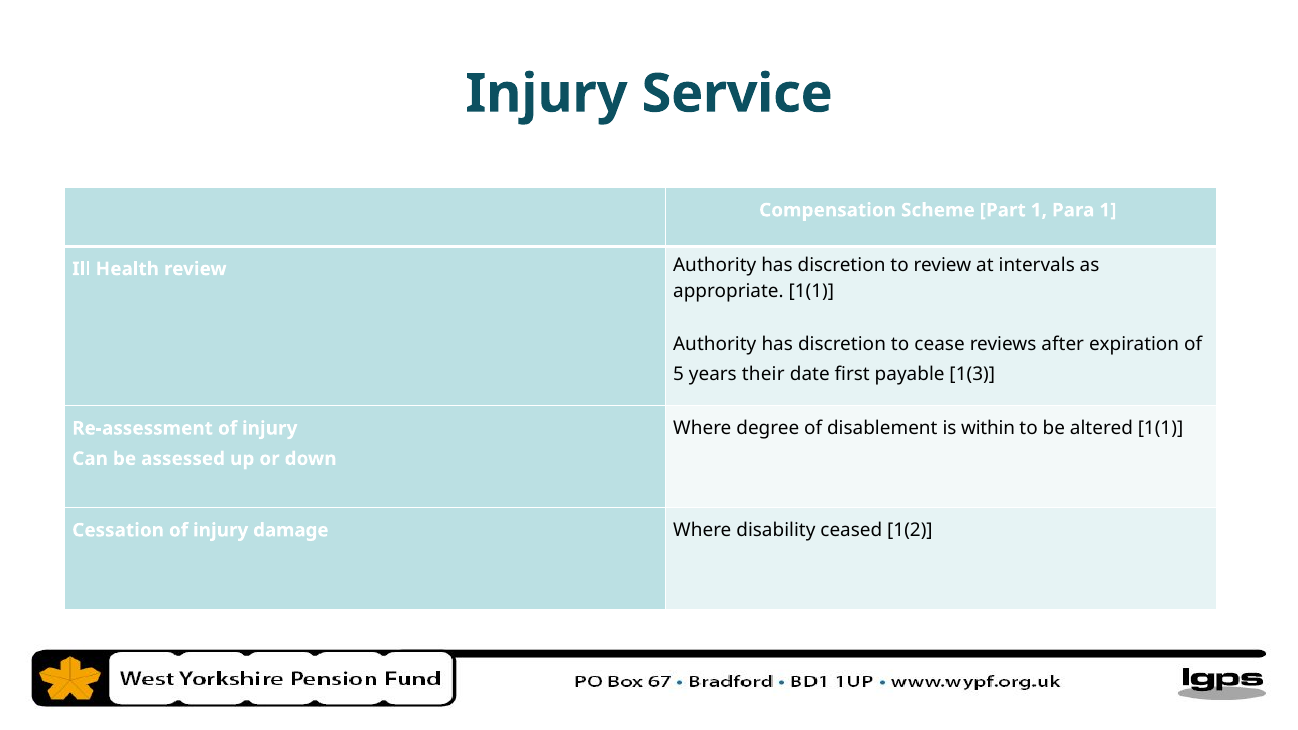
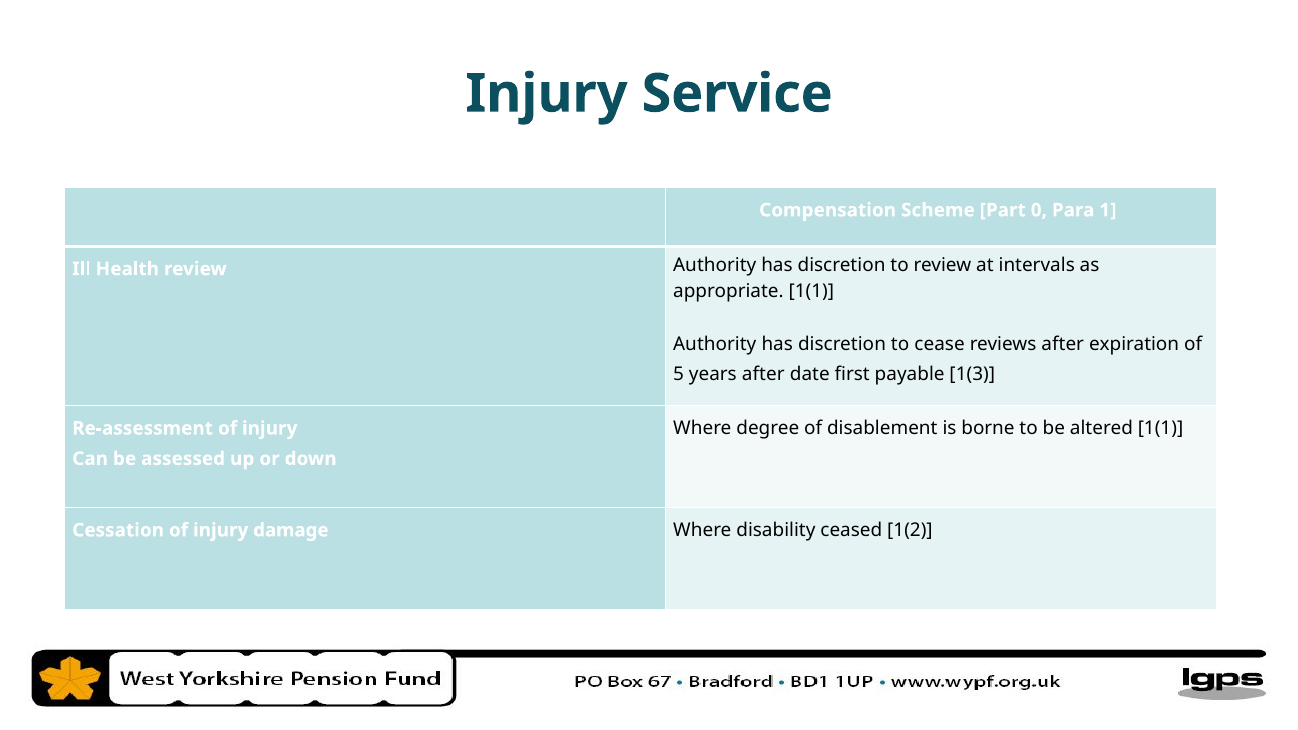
Part 1: 1 -> 0 (1039, 210)
years their: their -> after (763, 374)
within: within -> borne (988, 428)
